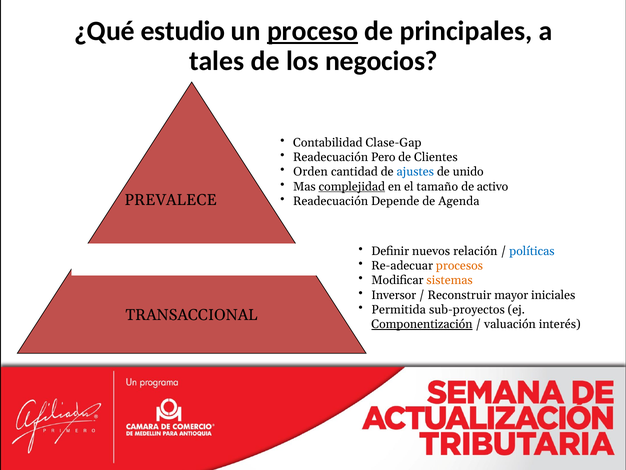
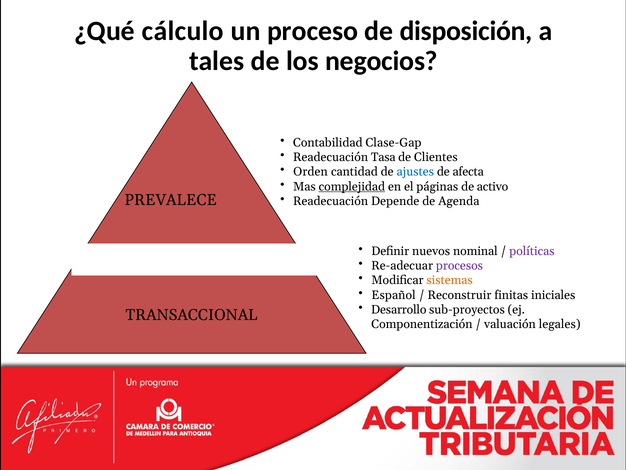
estudio: estudio -> cálculo (183, 31)
proceso underline: present -> none (313, 31)
principales: principales -> disposición (466, 31)
Pero: Pero -> Tasa (383, 157)
unido: unido -> afecta (468, 172)
tamaño: tamaño -> páginas (437, 186)
relación: relación -> nominal (475, 251)
políticas colour: blue -> purple (532, 251)
procesos colour: orange -> purple (459, 266)
Inversor: Inversor -> Español (394, 295)
mayor: mayor -> finitas (511, 295)
Permitida: Permitida -> Desarrollo (399, 309)
Componentización underline: present -> none (422, 324)
interés: interés -> legales (560, 324)
